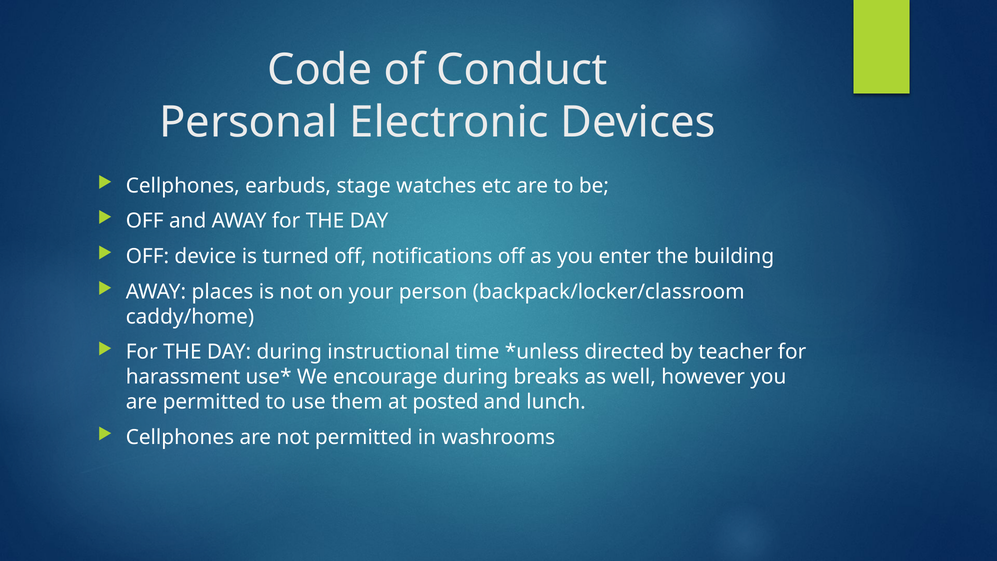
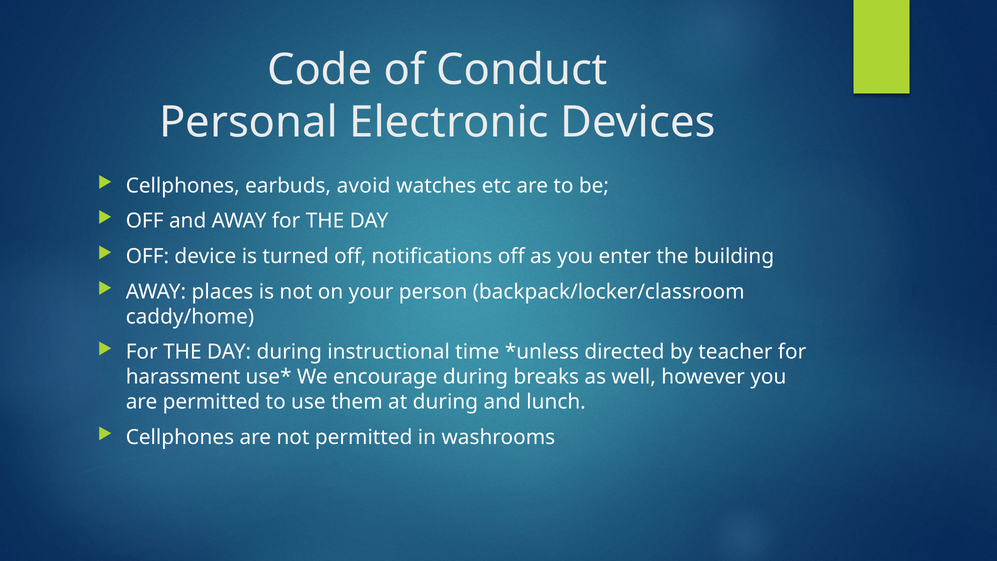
stage: stage -> avoid (364, 186)
at posted: posted -> during (445, 402)
